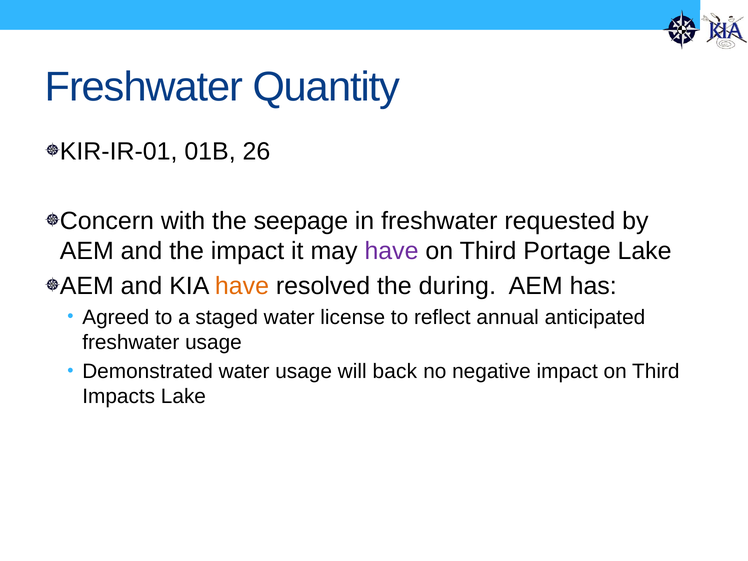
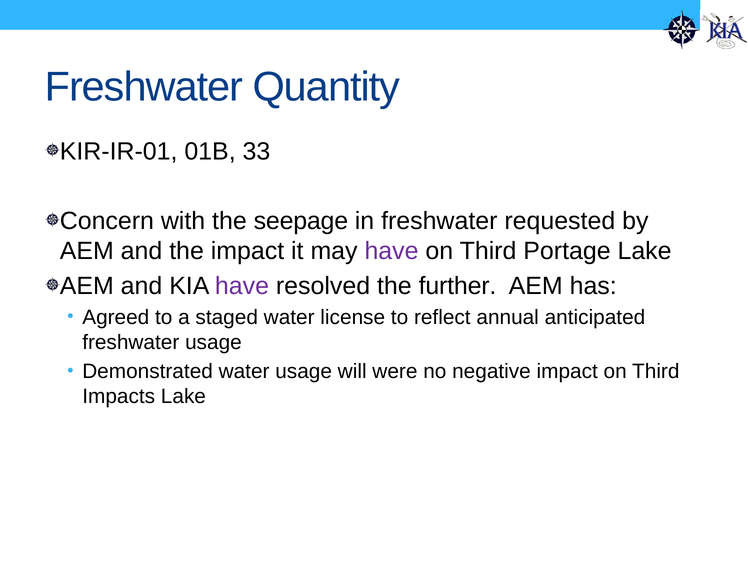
26: 26 -> 33 (256, 151)
have colour: orange -> purple (242, 286)
during: during -> further (458, 286)
back: back -> were (395, 371)
